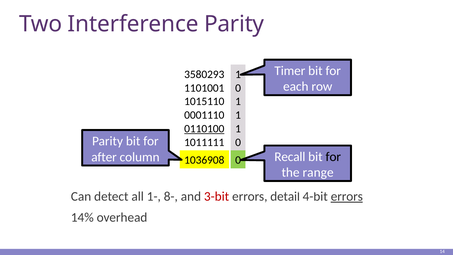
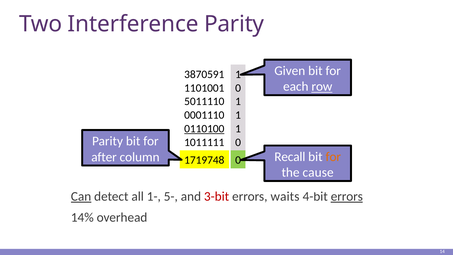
Timer: Timer -> Given (290, 71)
3580293: 3580293 -> 3870591 (204, 74)
row underline: none -> present (322, 87)
1015110: 1015110 -> 5011110 (204, 101)
for colour: black -> orange (333, 157)
1036908: 1036908 -> 1719748 (204, 160)
range: range -> cause (318, 172)
Can underline: none -> present (81, 196)
8-: 8- -> 5- (171, 196)
detail: detail -> waits (285, 196)
